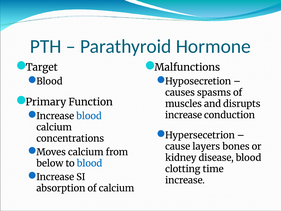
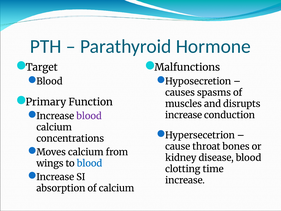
blood colour: blue -> purple (89, 116)
layers: layers -> throat (206, 146)
below: below -> wings (50, 163)
